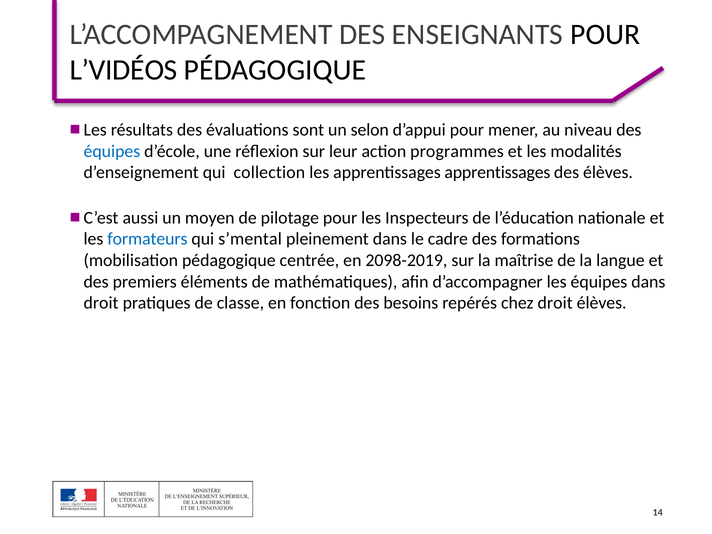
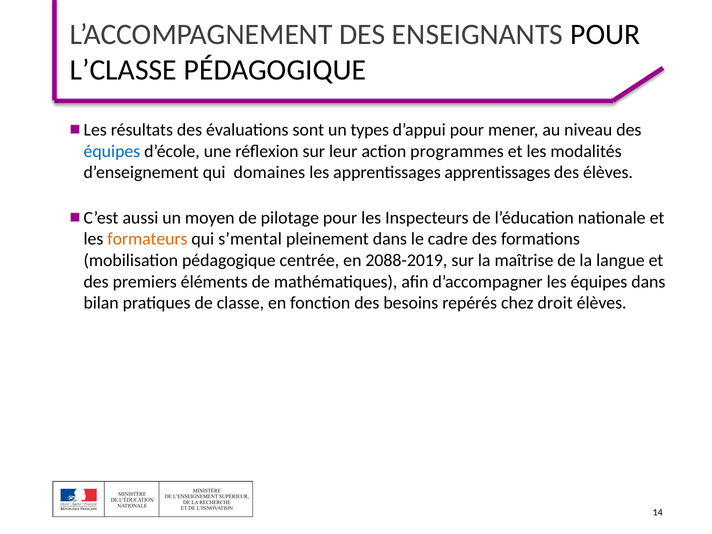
L’VIDÉOS: L’VIDÉOS -> L’CLASSE (123, 70)
selon: selon -> types (370, 130)
collection: collection -> domaines (269, 173)
formateurs colour: blue -> orange (147, 239)
2098-2019: 2098-2019 -> 2088-2019 (406, 260)
droit: droit -> bilan (101, 303)
